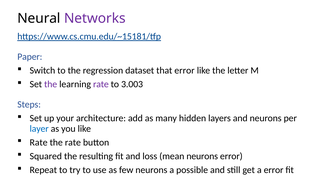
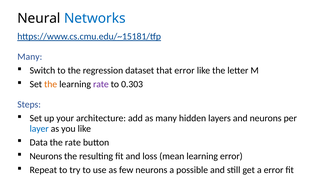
Networks colour: purple -> blue (95, 18)
Paper: Paper -> Many (30, 57)
the colour: purple -> orange (51, 84)
3.003: 3.003 -> 0.303 (132, 84)
Rate: Rate -> Data (39, 142)
Squared: Squared -> Neurons (46, 156)
mean neurons: neurons -> learning (202, 156)
